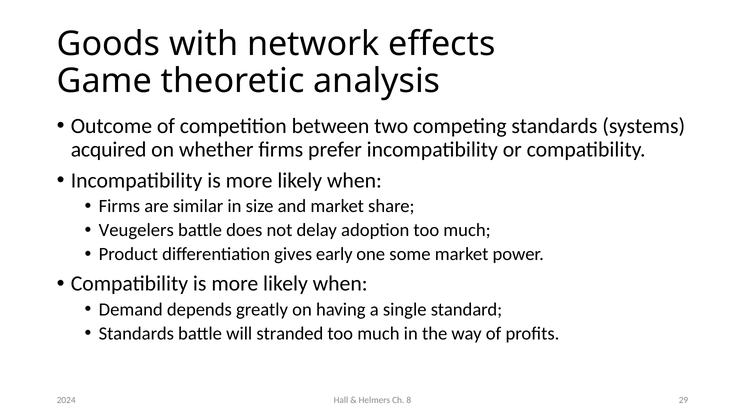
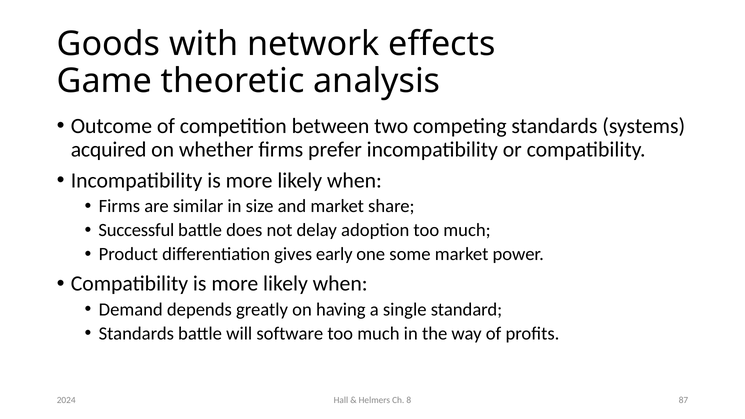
Veugelers: Veugelers -> Successful (136, 230)
stranded: stranded -> software (290, 333)
29: 29 -> 87 (683, 400)
